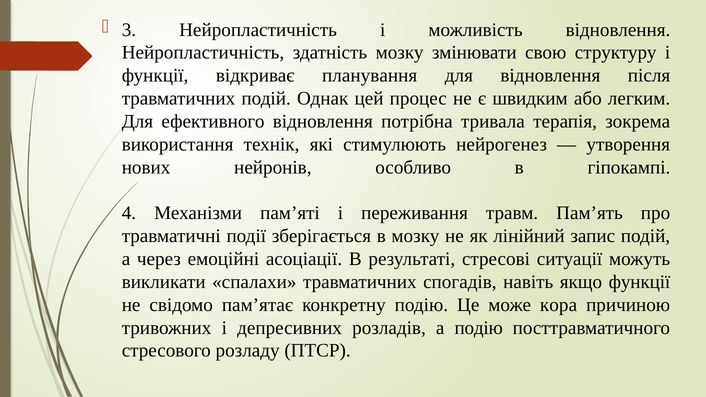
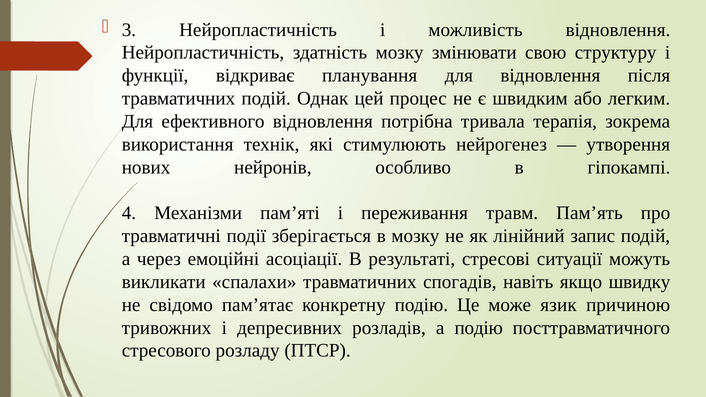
якщо функції: функції -> швидку (639, 282)
кора: кора -> язик (558, 305)
